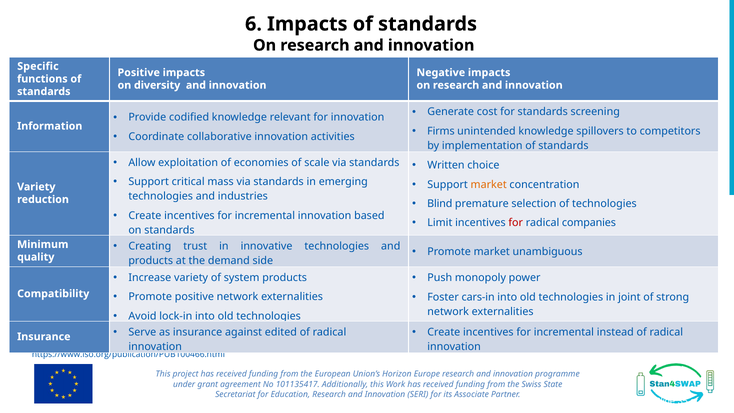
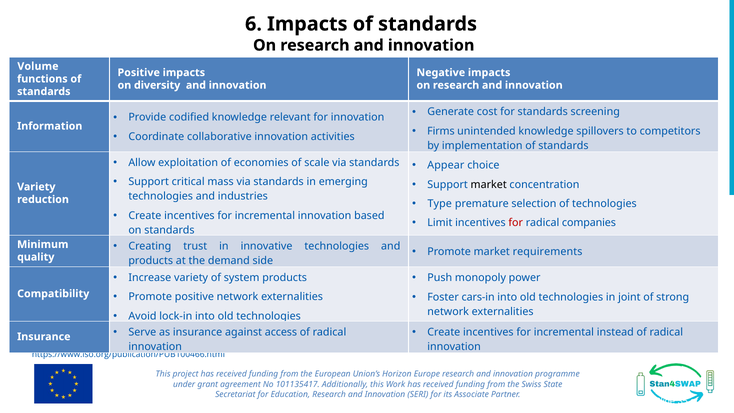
Specific: Specific -> Volume (38, 66)
Written: Written -> Appear (446, 165)
market colour: orange -> black (489, 184)
Blind: Blind -> Type (440, 204)
unambiguous: unambiguous -> requirements (548, 252)
against edited: edited -> access (281, 332)
